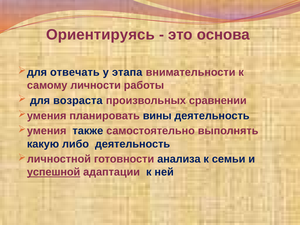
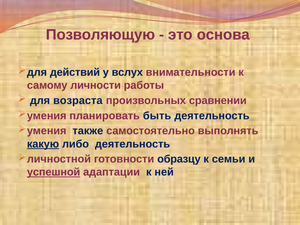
Ориентируясь: Ориентируясь -> Позволяющую (101, 35)
отвечать: отвечать -> действий (75, 72)
этапа: этапа -> вслух (127, 72)
вины: вины -> быть (157, 116)
какую underline: none -> present (43, 144)
анализа: анализа -> образцу (179, 159)
